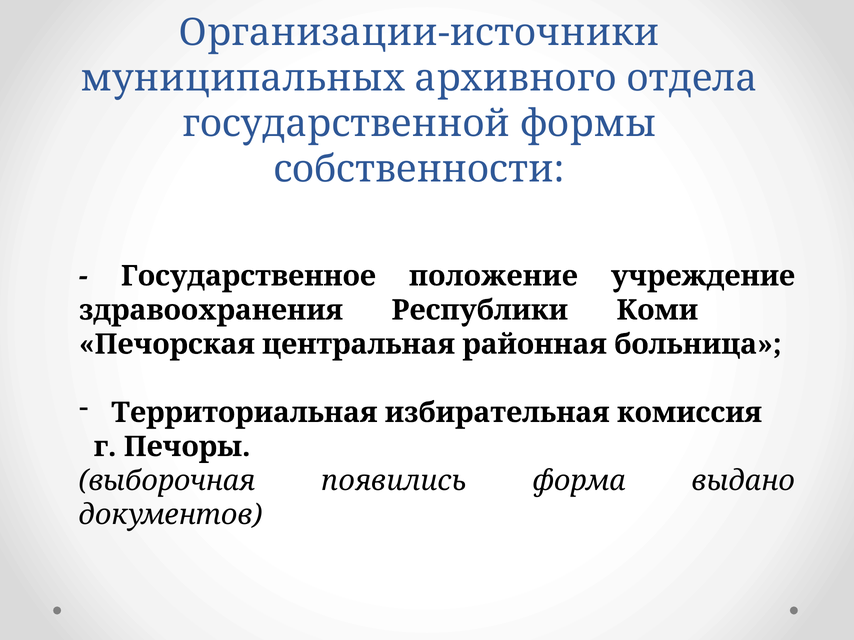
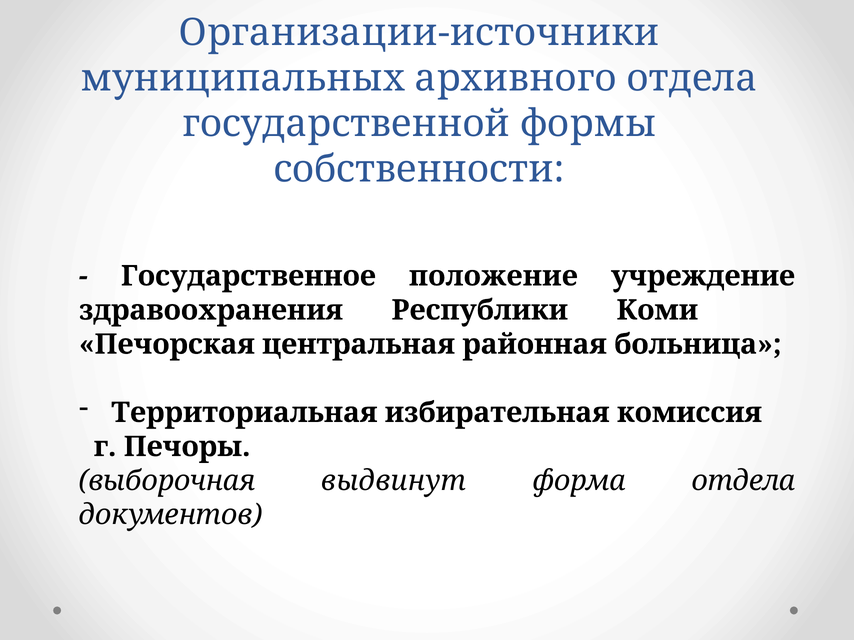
появились: появились -> выдвинут (394, 481)
форма выдано: выдано -> отдела (744, 481)
